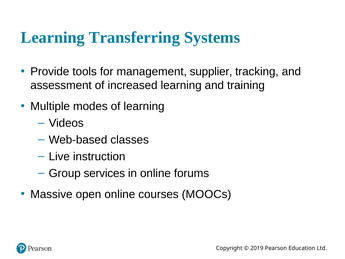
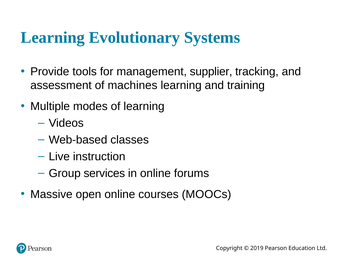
Transferring: Transferring -> Evolutionary (134, 37)
increased: increased -> machines (133, 85)
